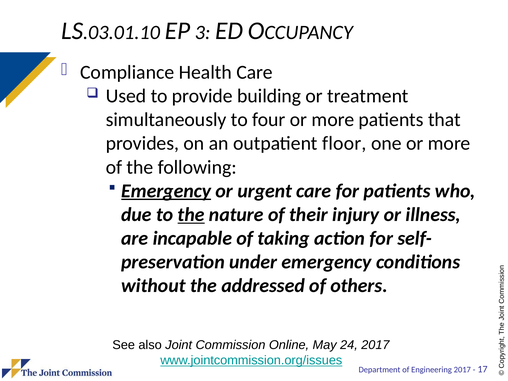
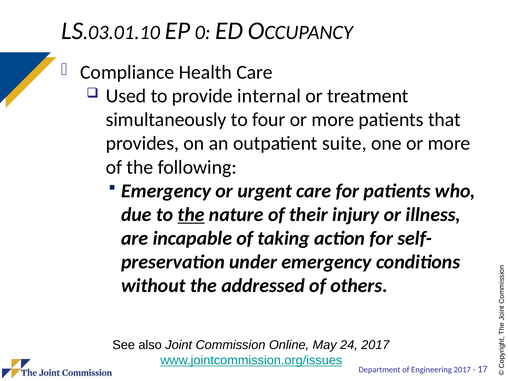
3: 3 -> 0 (203, 33)
building: building -> internal (269, 96)
floor: floor -> suite (344, 143)
Emergency underline: present -> none (166, 191)
